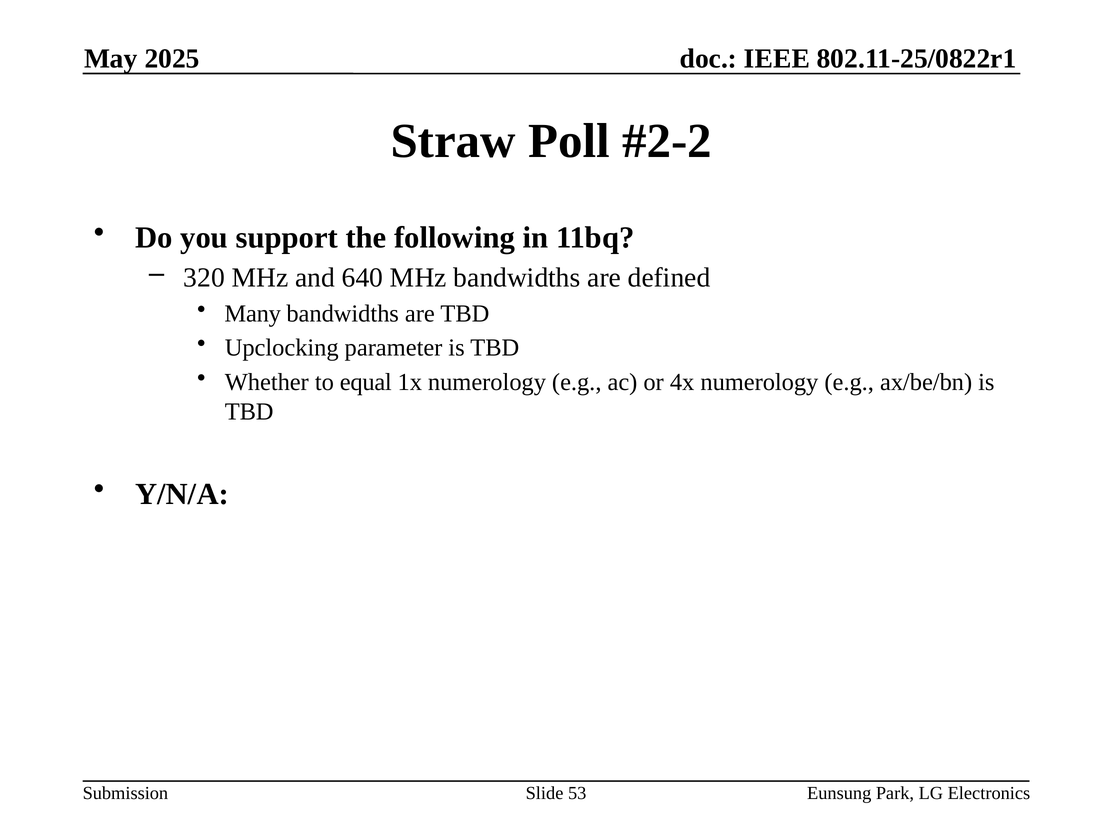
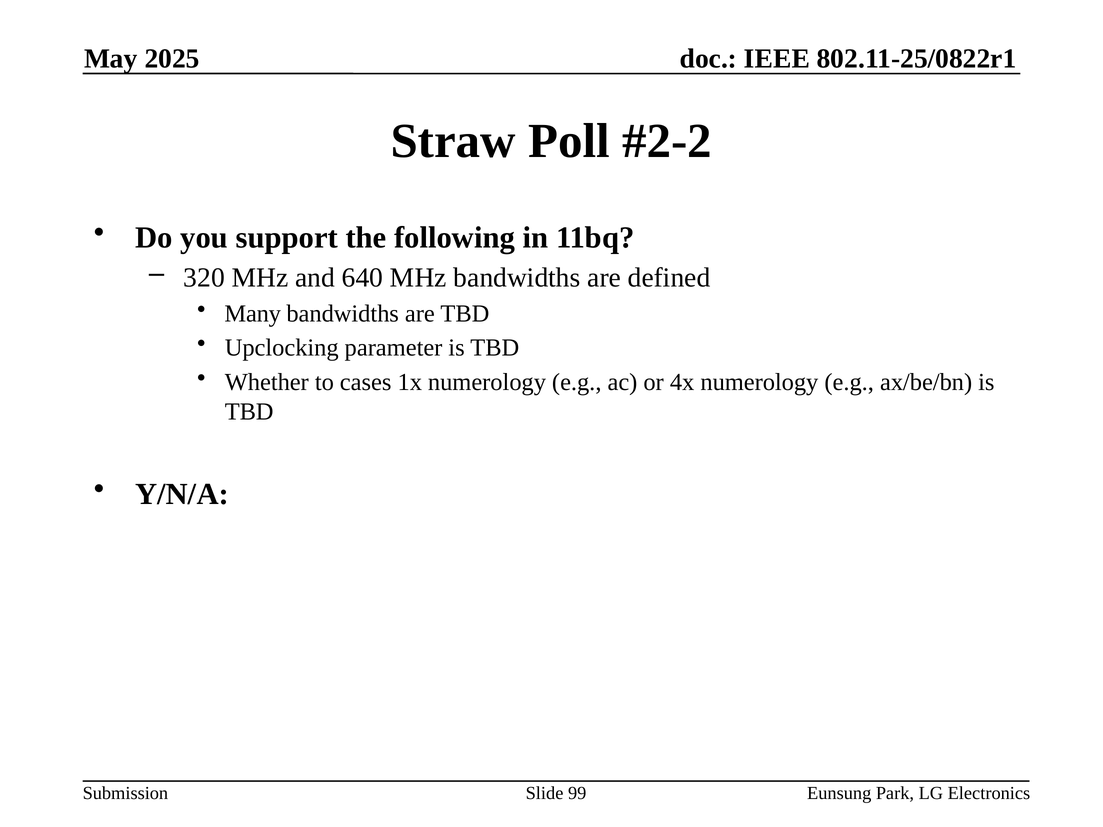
equal: equal -> cases (366, 382)
53: 53 -> 99 (577, 793)
